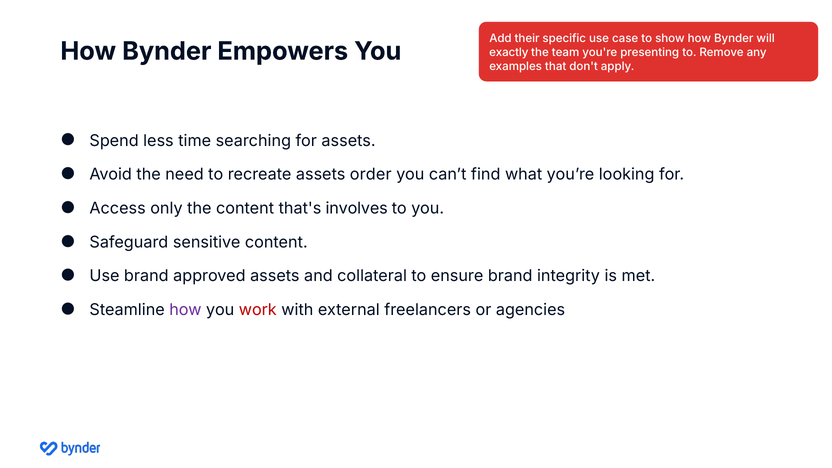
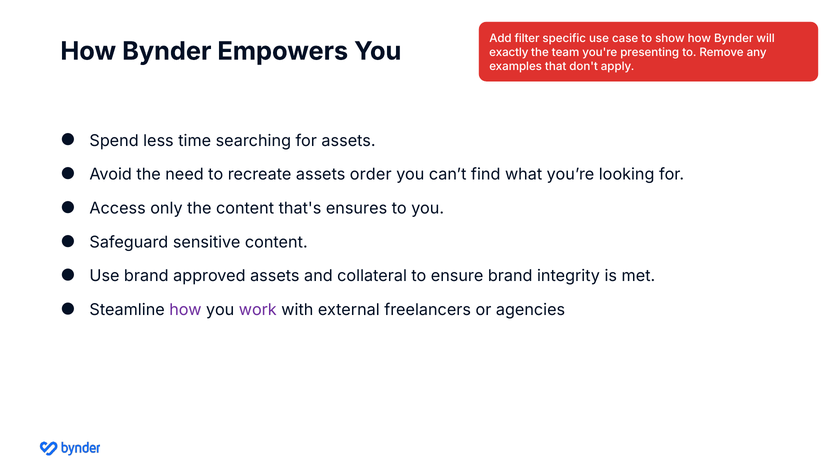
their: their -> filter (527, 39)
involves: involves -> ensures (357, 208)
work colour: red -> purple (258, 310)
